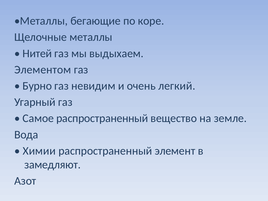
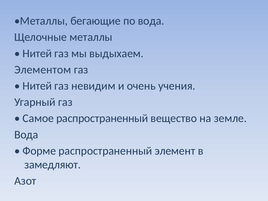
по коре: коре -> вода (151, 21)
Бурно: Бурно -> Нитей (37, 86)
легкий: легкий -> учения (177, 86)
Химии: Химии -> Форме (39, 151)
